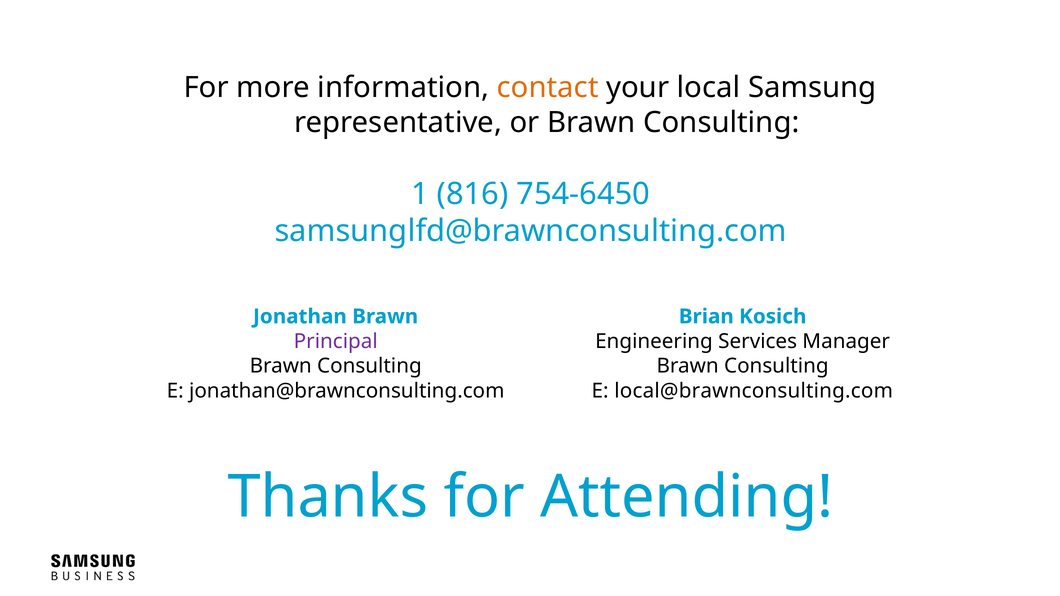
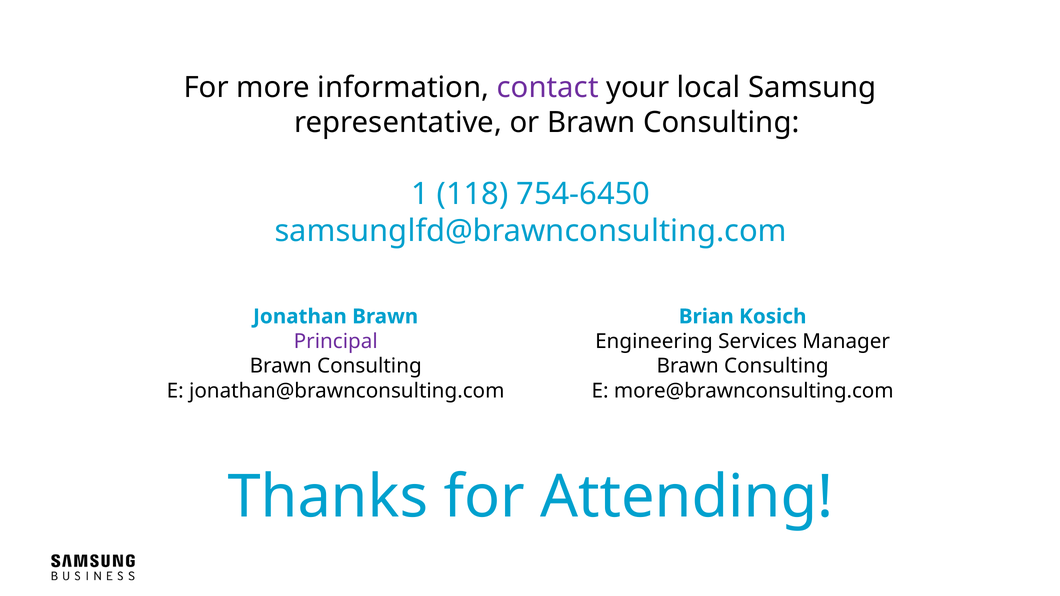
contact colour: orange -> purple (548, 88)
816: 816 -> 118 (473, 194)
local@brawnconsulting.com: local@brawnconsulting.com -> more@brawnconsulting.com (754, 391)
